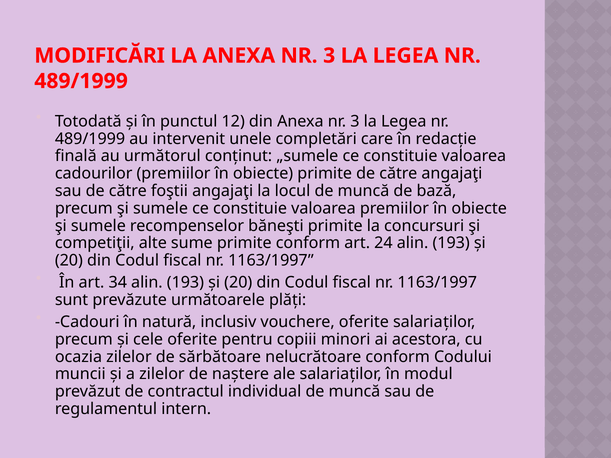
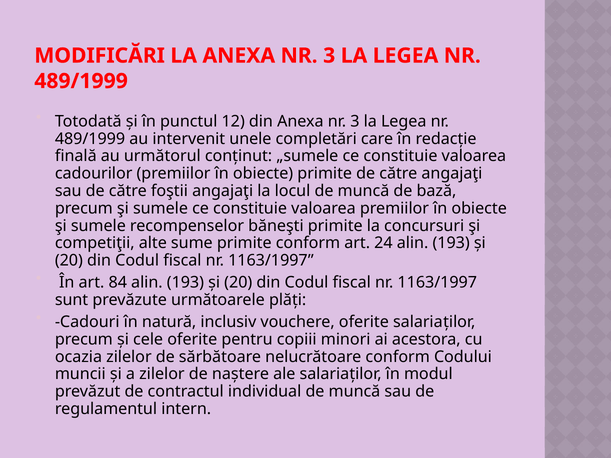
34: 34 -> 84 (118, 283)
